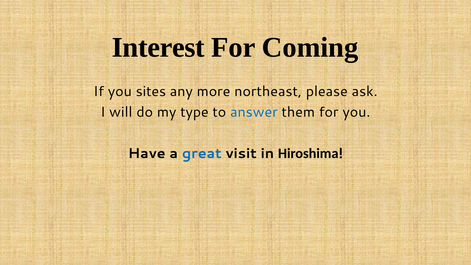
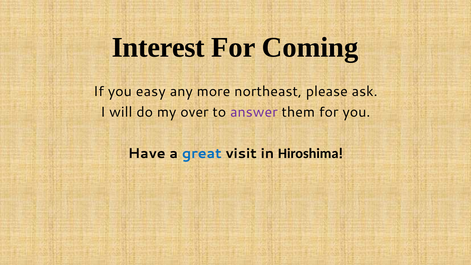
sites: sites -> easy (151, 92)
type: type -> over (194, 112)
answer colour: blue -> purple (254, 112)
